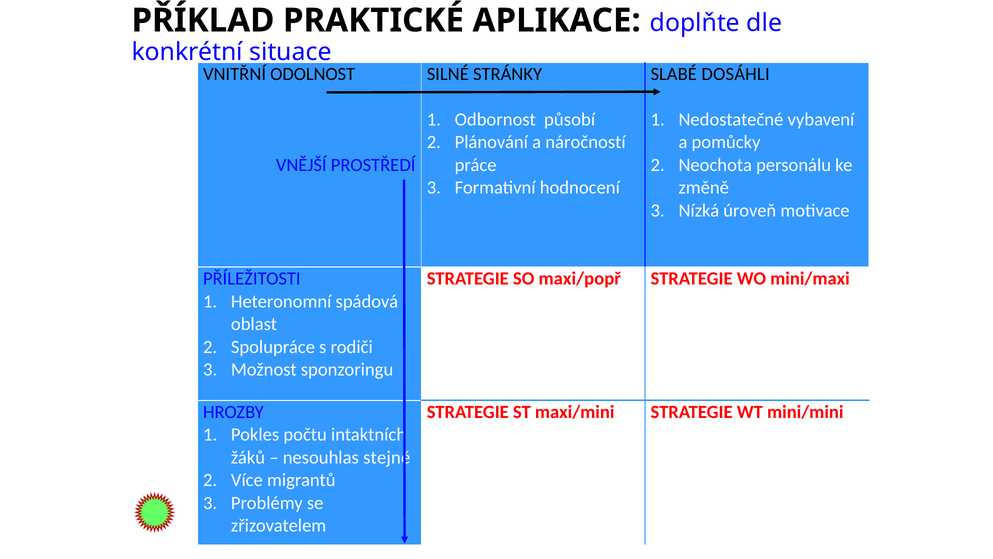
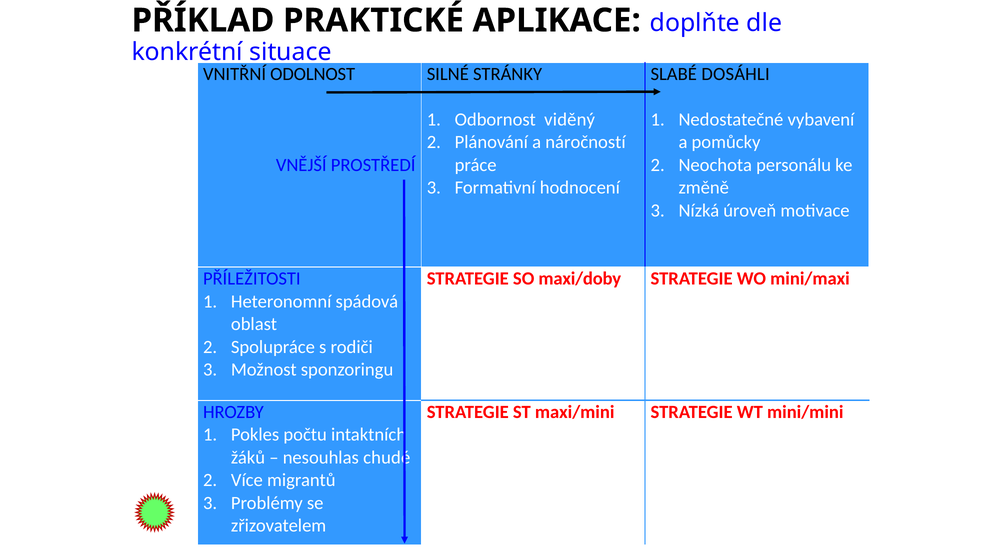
působí: působí -> viděný (570, 119)
maxi/popř: maxi/popř -> maxi/doby (580, 278)
stejně: stejně -> chudé (387, 457)
